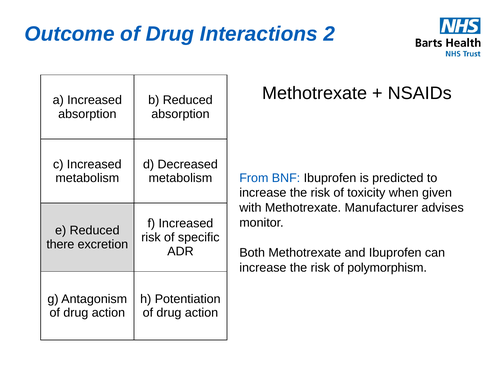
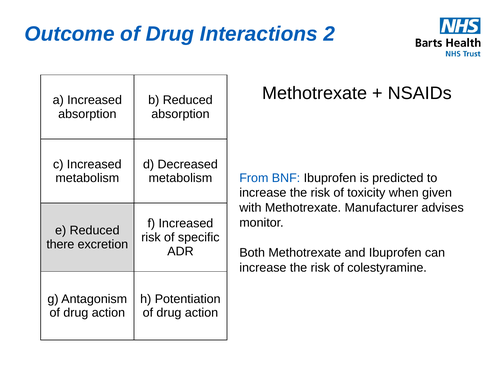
polymorphism: polymorphism -> colestyramine (387, 268)
